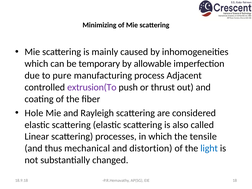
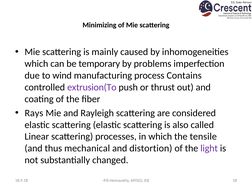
allowable: allowable -> problems (153, 64)
pure: pure -> wind (62, 75)
Adjacent: Adjacent -> Contains (184, 75)
Hole: Hole -> Rays (34, 113)
light colour: blue -> purple (209, 148)
